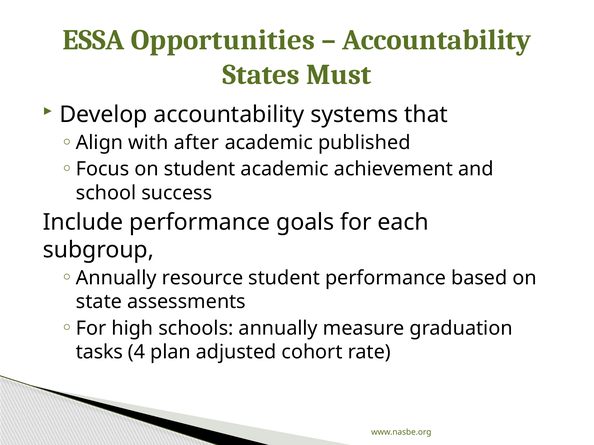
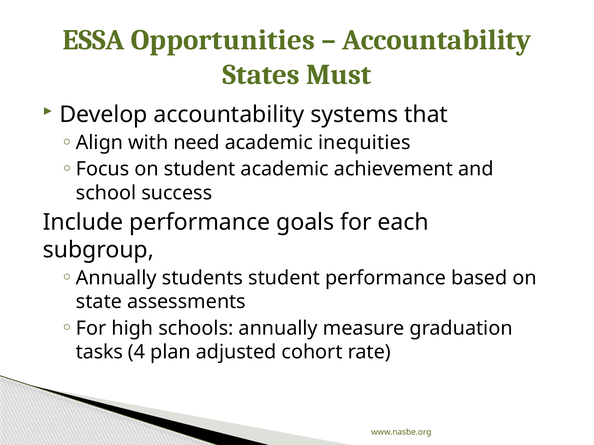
after: after -> need (197, 143)
published: published -> inequities (364, 143)
resource: resource -> students (202, 278)
